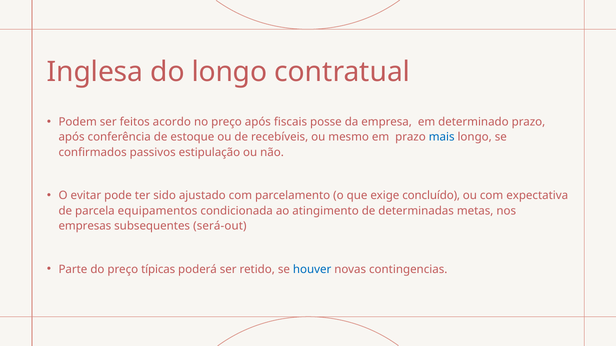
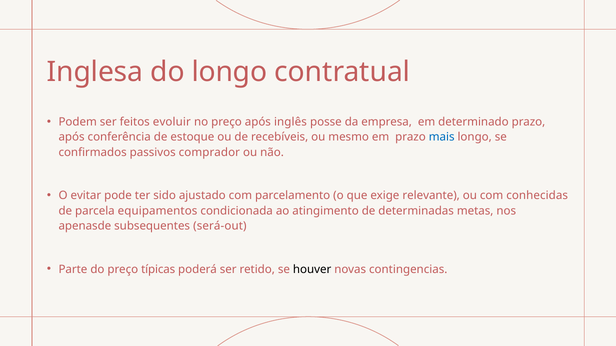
acordo: acordo -> evoluir (172, 122)
fiscais: fiscais -> inglês (290, 122)
estipulação: estipulação -> comprador (209, 153)
concluído: concluído -> relevante (431, 196)
expectativa: expectativa -> conhecidas (537, 196)
empresas: empresas -> apenasde (85, 226)
houver colour: blue -> black (312, 270)
